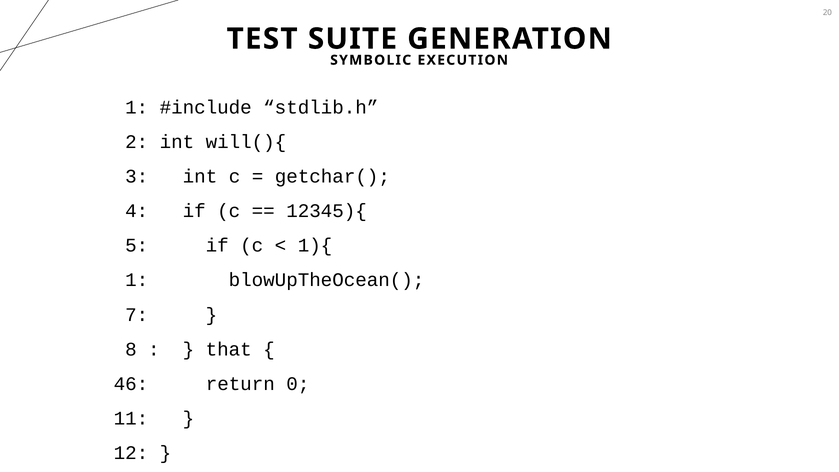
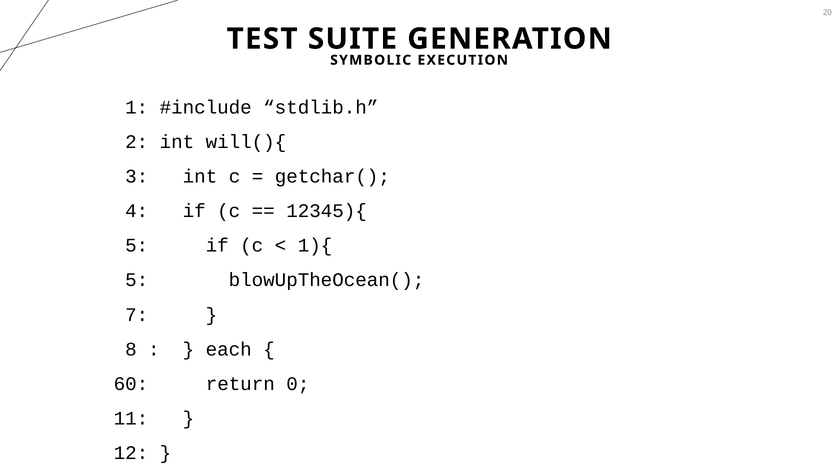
1: 1 -> 5 (137, 280)
that: that -> each (229, 349)
46: 46 -> 60 (131, 384)
